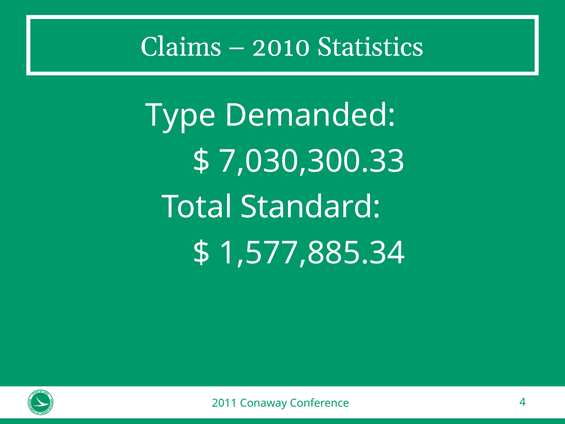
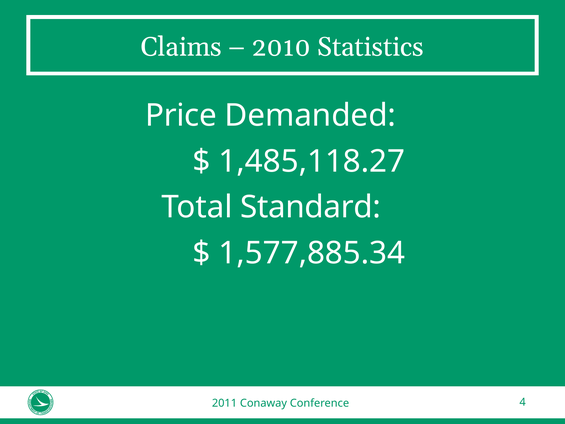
Type: Type -> Price (181, 115)
7,030,300.33: 7,030,300.33 -> 1,485,118.27 (312, 161)
